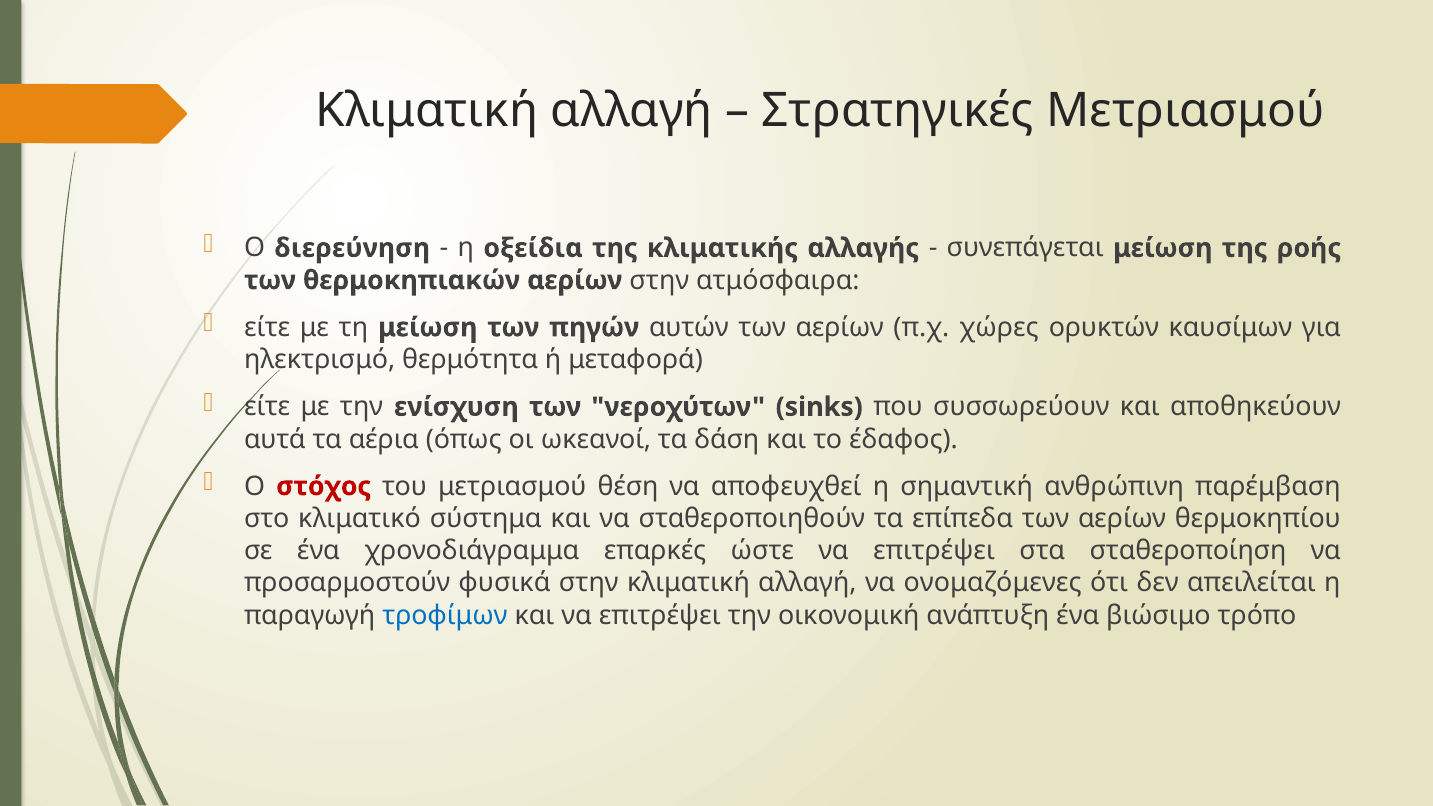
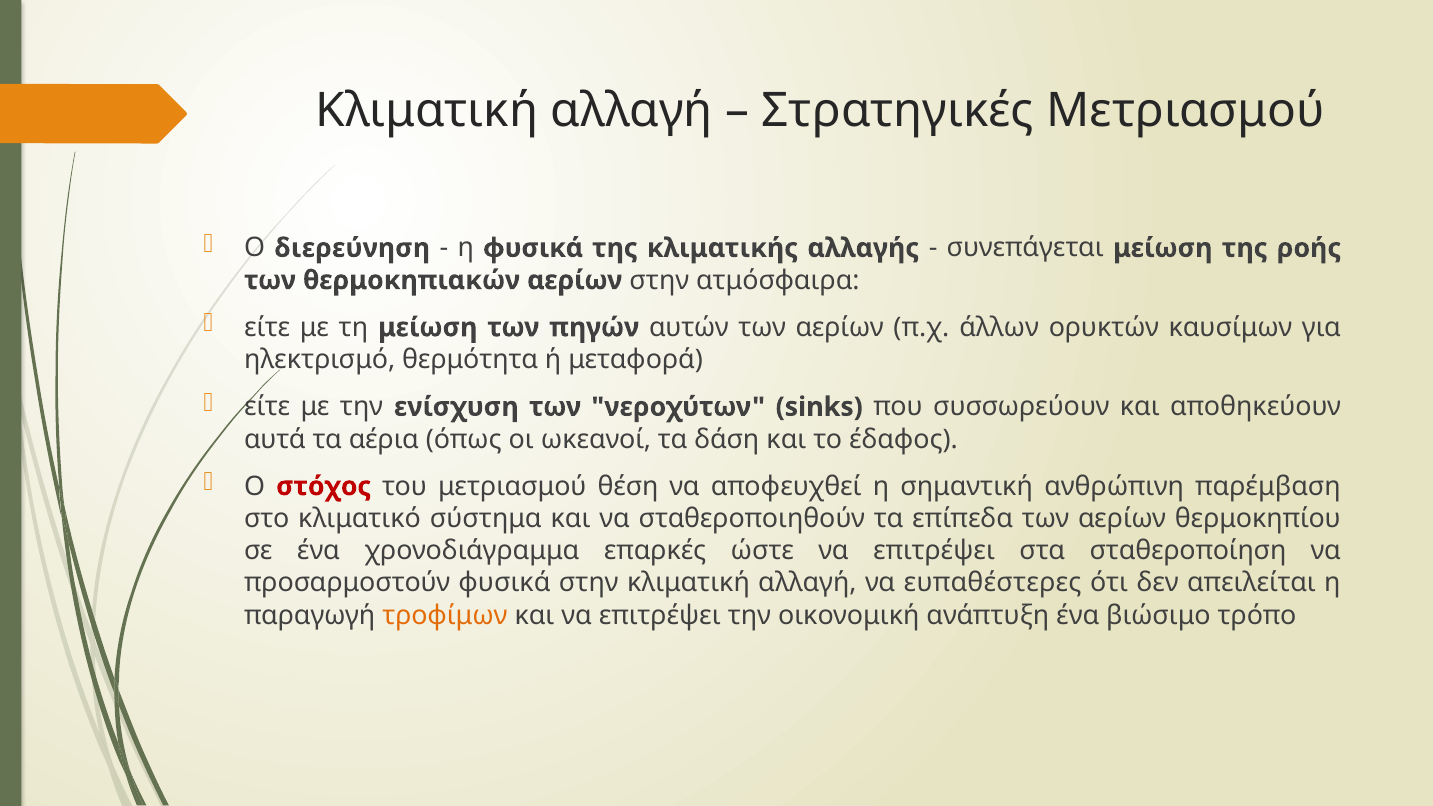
η οξείδια: οξείδια -> φυσικά (533, 248)
χώρες: χώρες -> άλλων (999, 328)
ονομαζόμενες: ονομαζόμενες -> ευπαθέστερες (993, 583)
τροφίμων colour: blue -> orange (445, 615)
